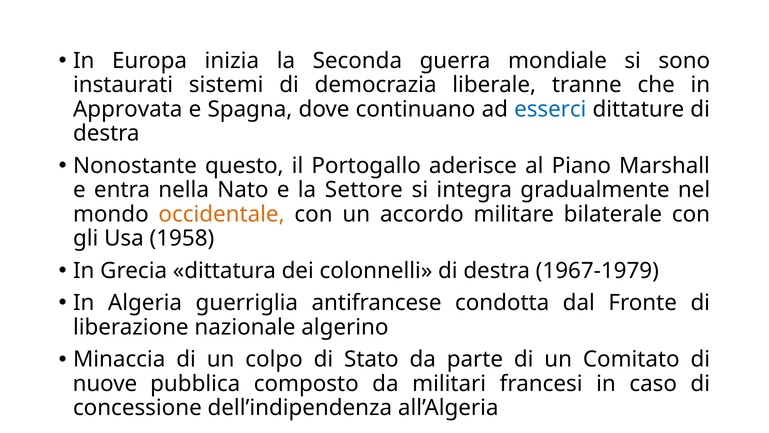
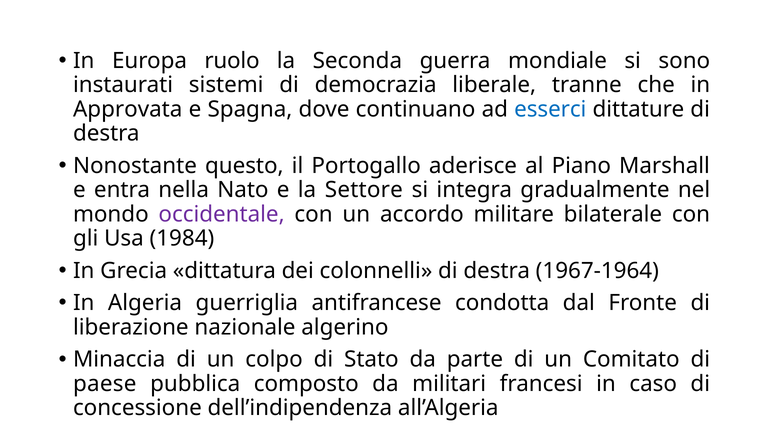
inizia: inizia -> ruolo (232, 61)
occidentale colour: orange -> purple (222, 214)
1958: 1958 -> 1984 (182, 238)
1967-1979: 1967-1979 -> 1967-1964 (597, 270)
nuove: nuove -> paese (105, 383)
